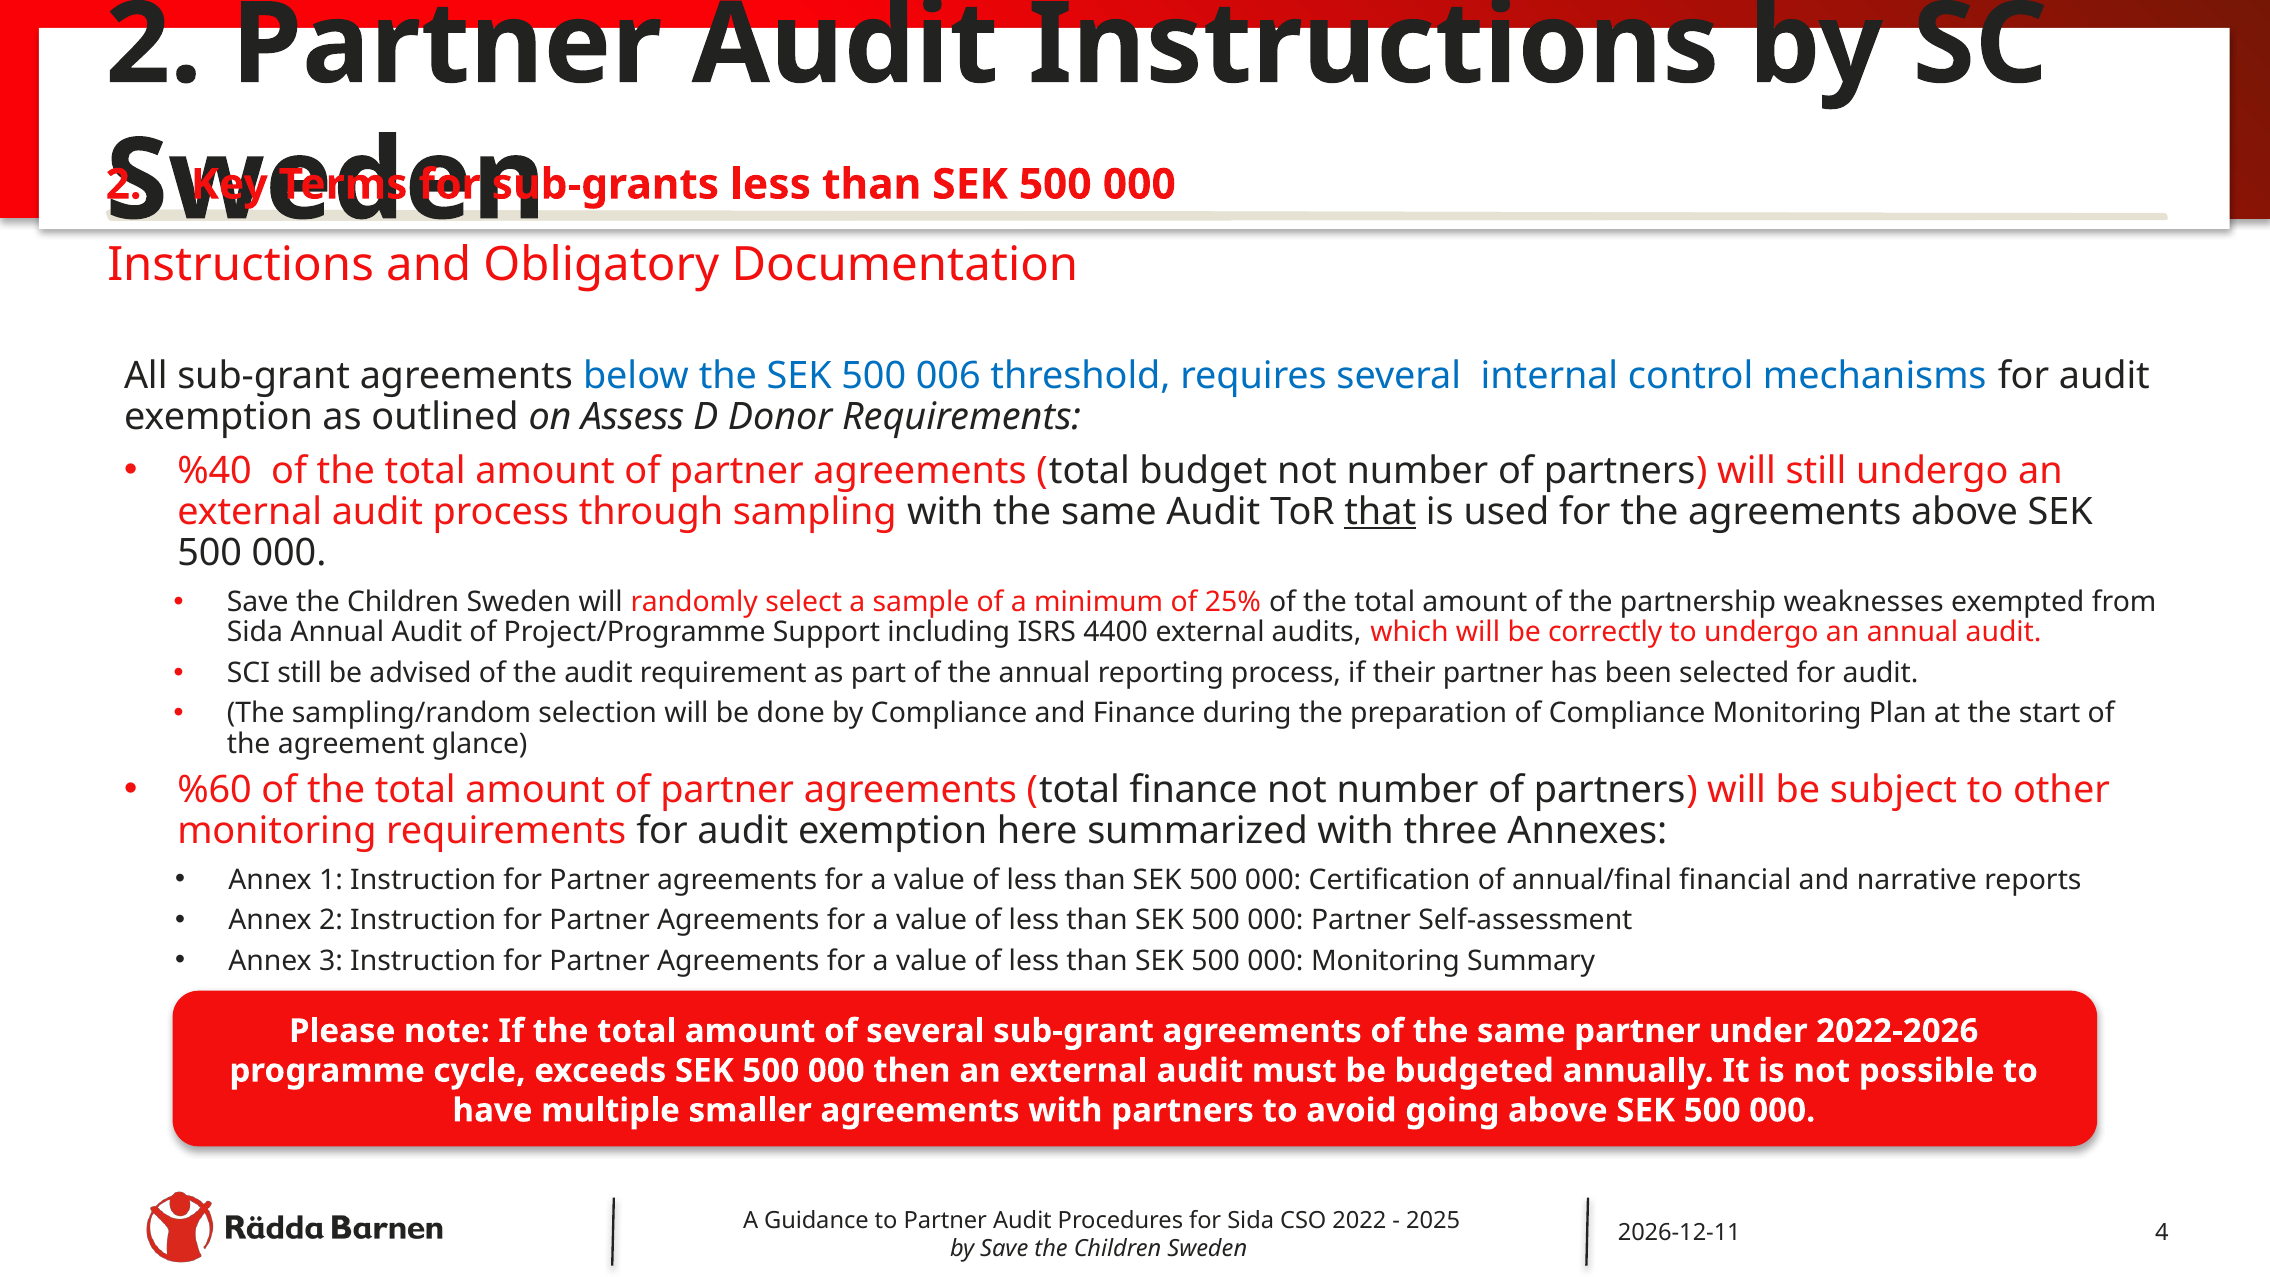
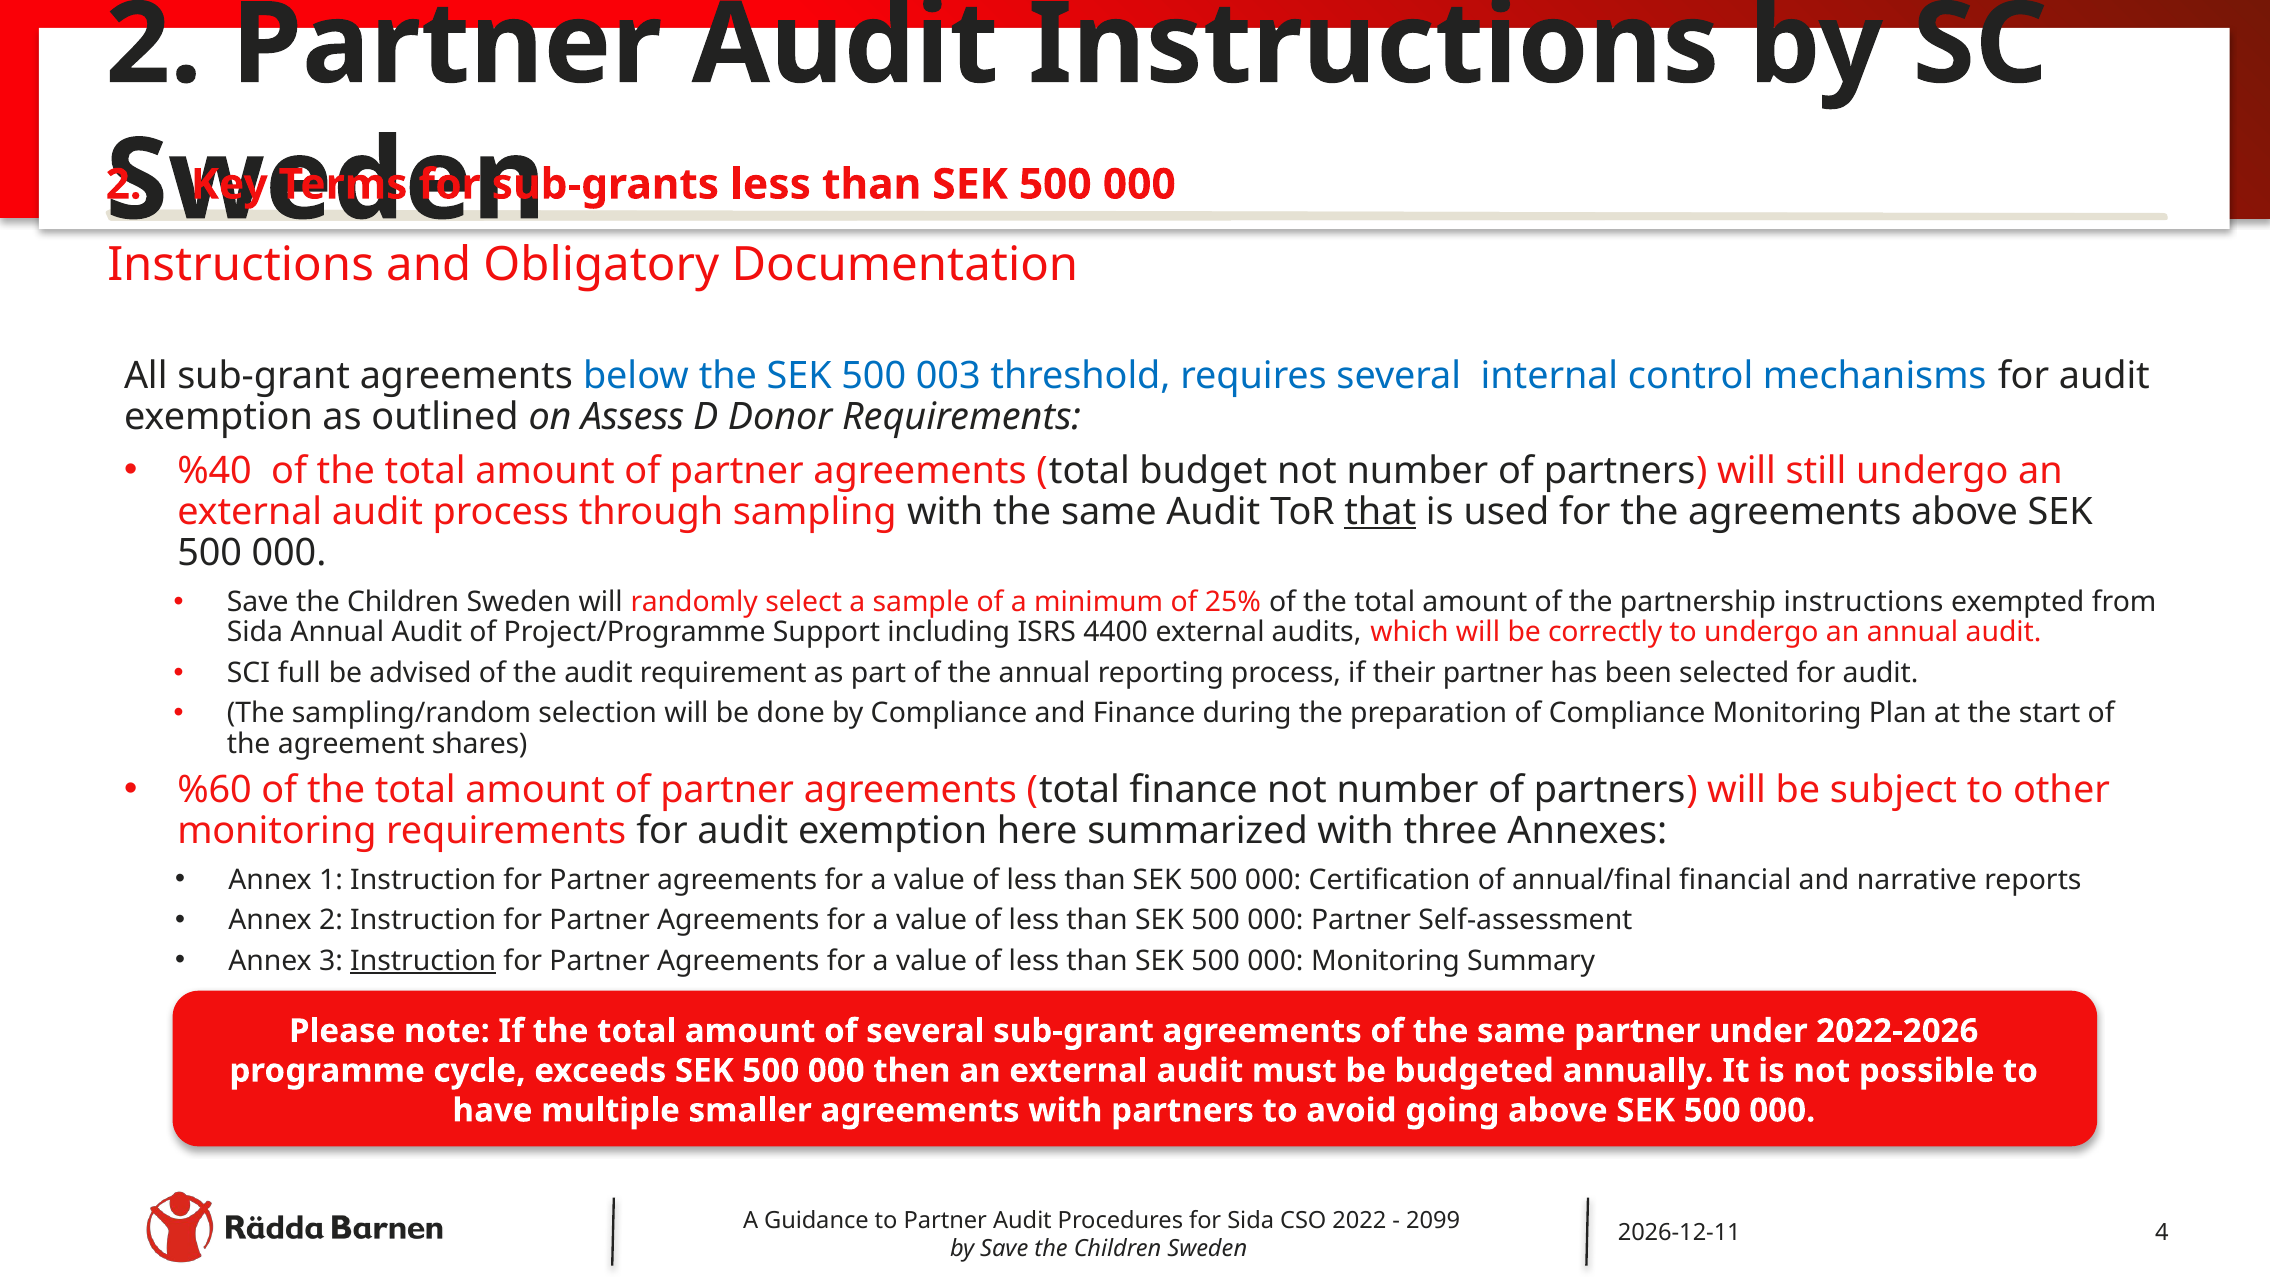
006: 006 -> 003 (948, 376)
partnership weaknesses: weaknesses -> instructions (1864, 602)
SCI still: still -> full (299, 673)
glance: glance -> shares (480, 744)
Instruction underline: none -> present (423, 961)
2025: 2025 -> 2099 (1433, 1221)
